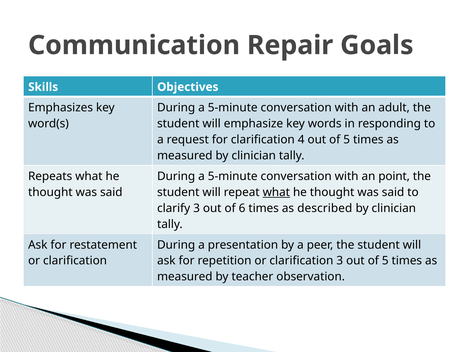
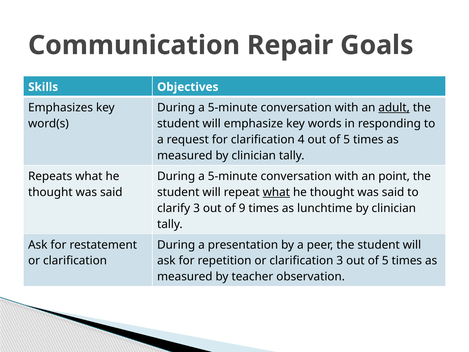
adult underline: none -> present (394, 108)
6: 6 -> 9 (242, 208)
described: described -> lunchtime (325, 208)
